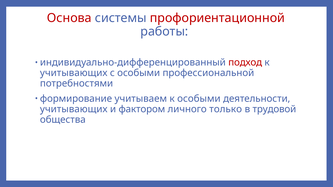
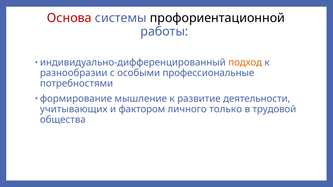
профориентационной colour: red -> black (217, 18)
подход colour: red -> orange (245, 63)
учитывающих: учитывающих -> разнообразии (74, 73)
профессиональной: профессиональной -> профессиональные (208, 73)
учитываем: учитываем -> мышление (141, 99)
к особыми: особыми -> развитие (199, 99)
